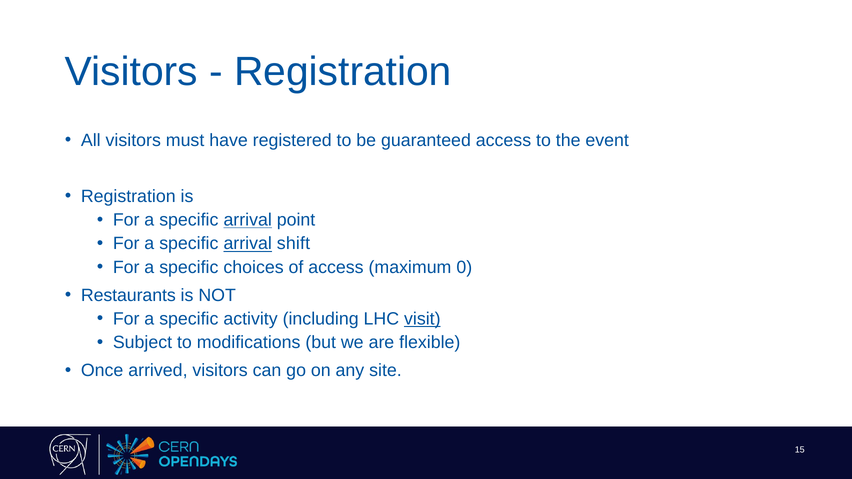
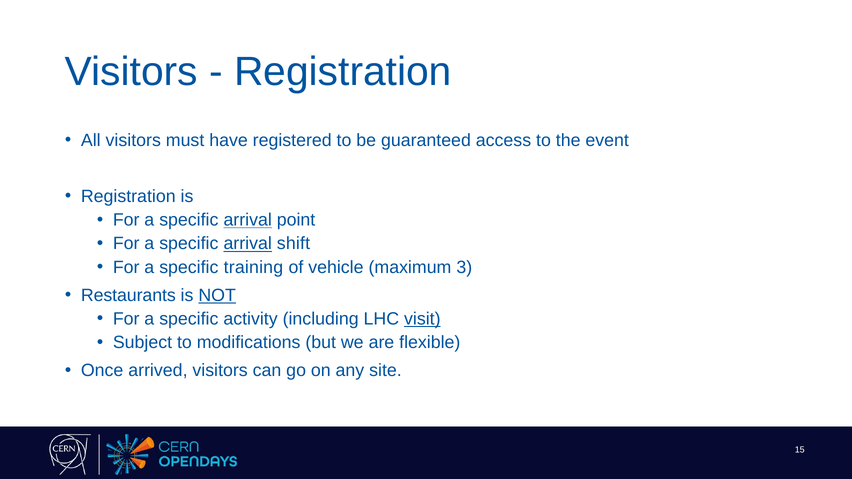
choices: choices -> training (253, 267)
of access: access -> vehicle (336, 267)
0: 0 -> 3 (464, 267)
NOT underline: none -> present (217, 295)
